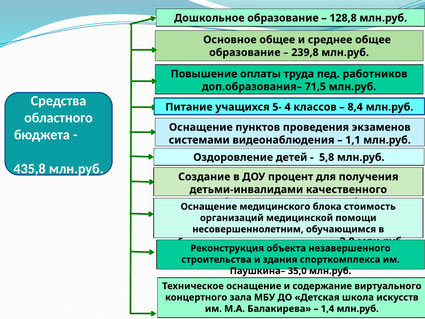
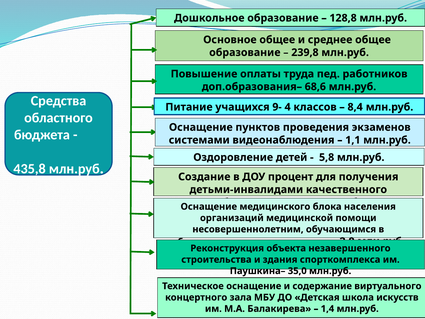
71,5: 71,5 -> 68,6 (315, 87)
5-: 5- -> 9- (277, 107)
стоимость: стоимость -> населения (370, 206)
